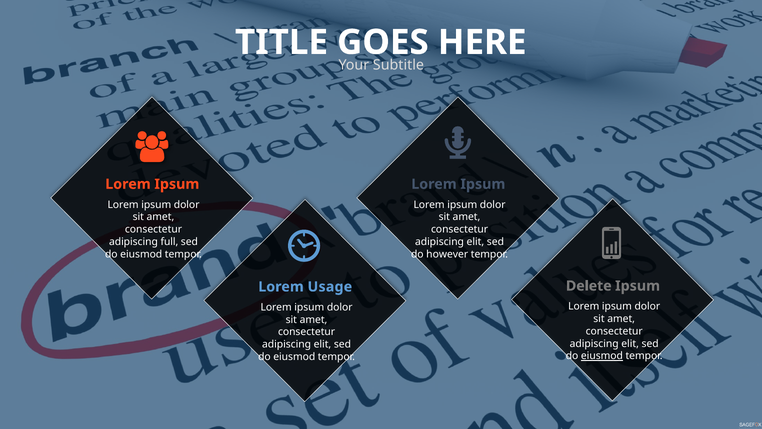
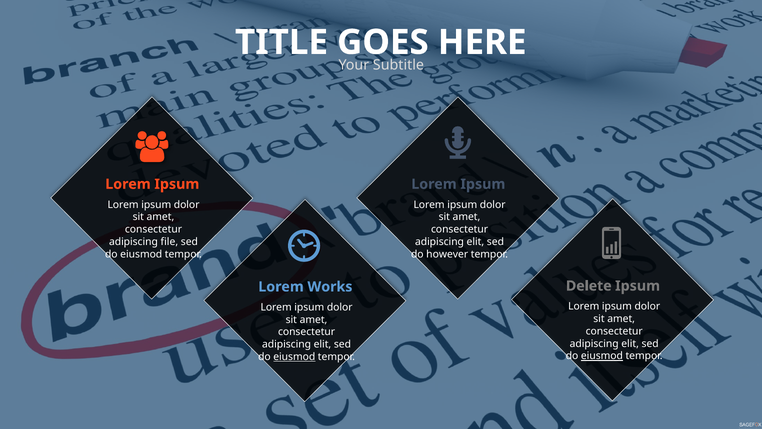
full: full -> file (169, 242)
Usage: Usage -> Works (330, 287)
eiusmod underline: none -> present (294, 357)
